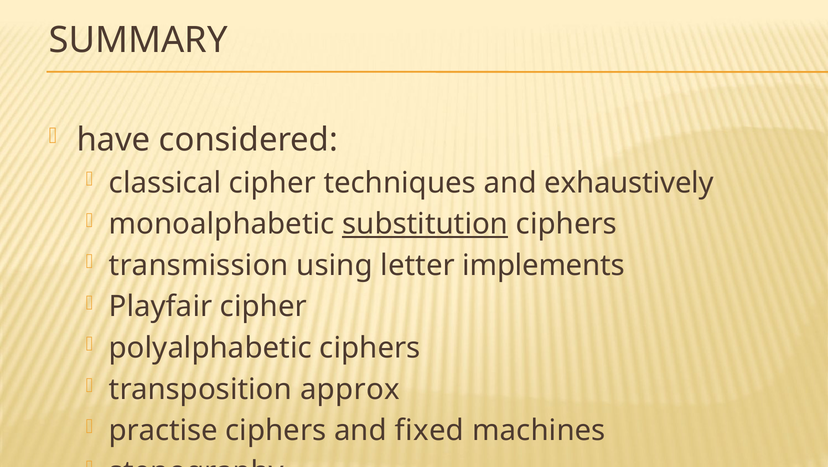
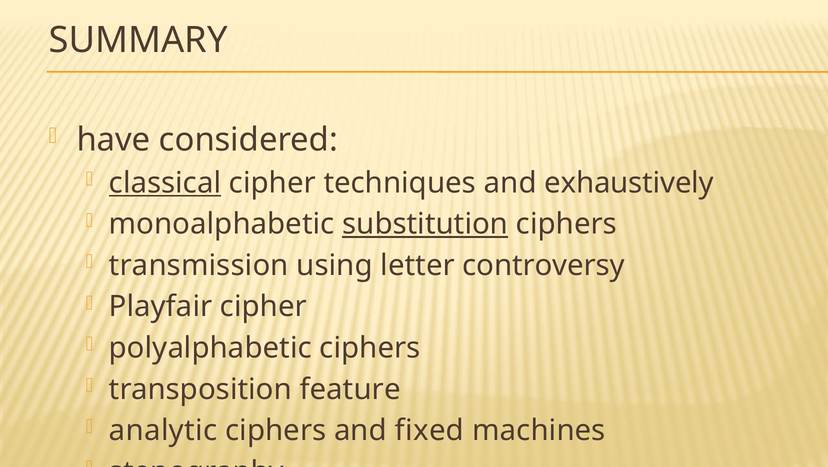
classical underline: none -> present (165, 183)
implements: implements -> controversy (544, 265)
approx: approx -> feature (350, 389)
practise: practise -> analytic (163, 430)
